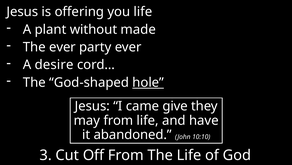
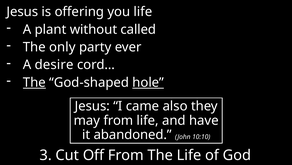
made: made -> called (138, 29)
The ever: ever -> only (62, 47)
The underline: none -> present (34, 82)
give: give -> also (175, 106)
